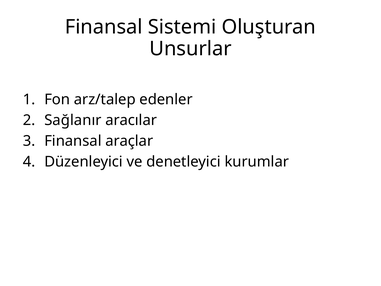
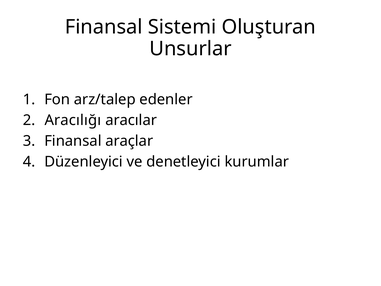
Sağlanır: Sağlanır -> Aracılığı (73, 120)
